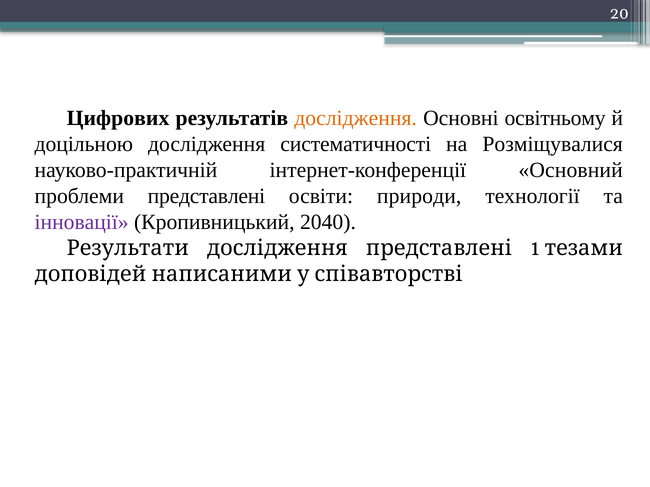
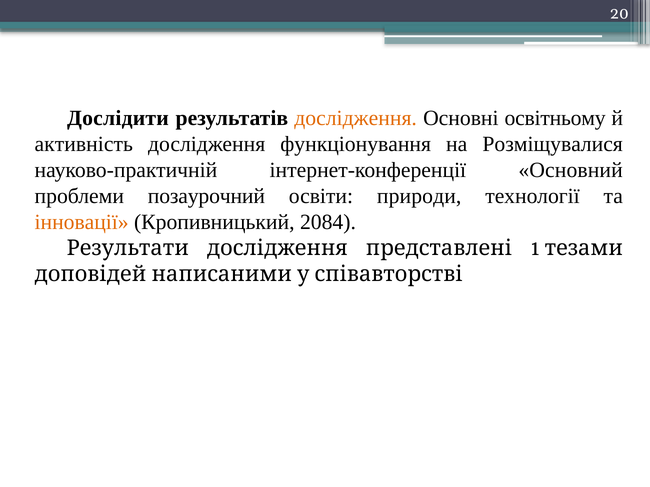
Цифрових: Цифрових -> Дослідити (118, 118)
доцільною: доцільною -> активність (84, 144)
систематичності: систематичності -> функціонування (356, 144)
проблеми представлені: представлені -> позаурочний (206, 196)
інновації colour: purple -> orange (82, 222)
2040: 2040 -> 2084 (328, 222)
